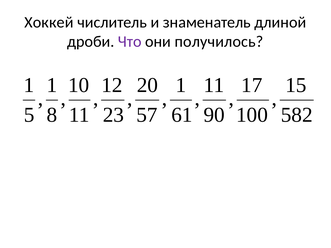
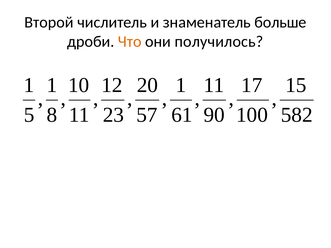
Хоккей: Хоккей -> Второй (49, 22)
длиной: длиной -> больше (280, 22)
Что colour: purple -> orange (130, 42)
